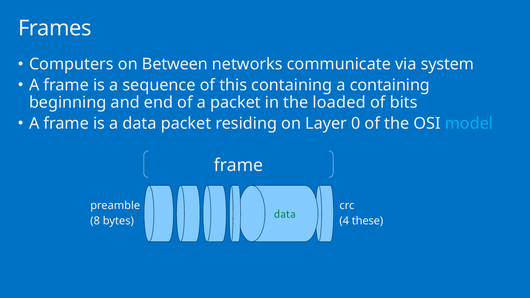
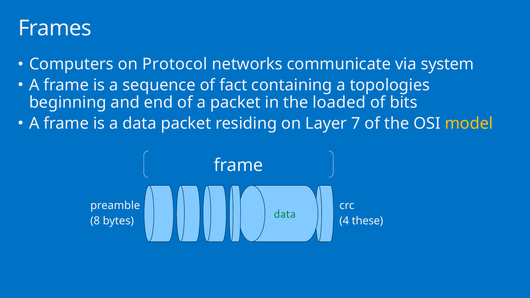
Between: Between -> Protocol (175, 64)
this: this -> fact (233, 85)
a containing: containing -> topologies (390, 85)
0: 0 -> 7 (356, 123)
model colour: light blue -> yellow (469, 123)
